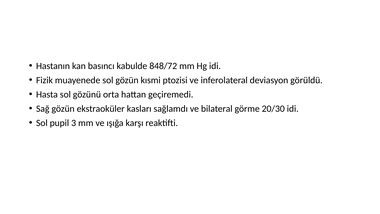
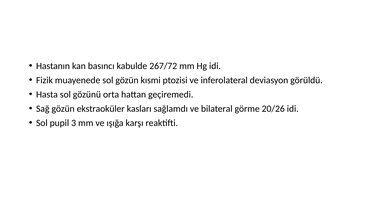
848/72: 848/72 -> 267/72 (163, 66)
20/30: 20/30 -> 20/26 (273, 109)
